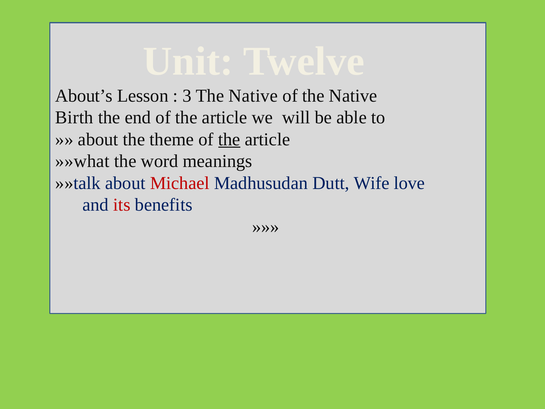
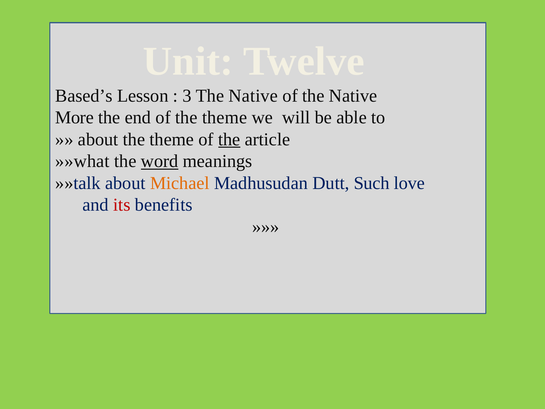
About’s: About’s -> Based’s (84, 96)
Birth: Birth -> More (75, 118)
end of the article: article -> theme (225, 118)
word underline: none -> present (160, 161)
Michael colour: red -> orange (180, 183)
Wife: Wife -> Such (372, 183)
